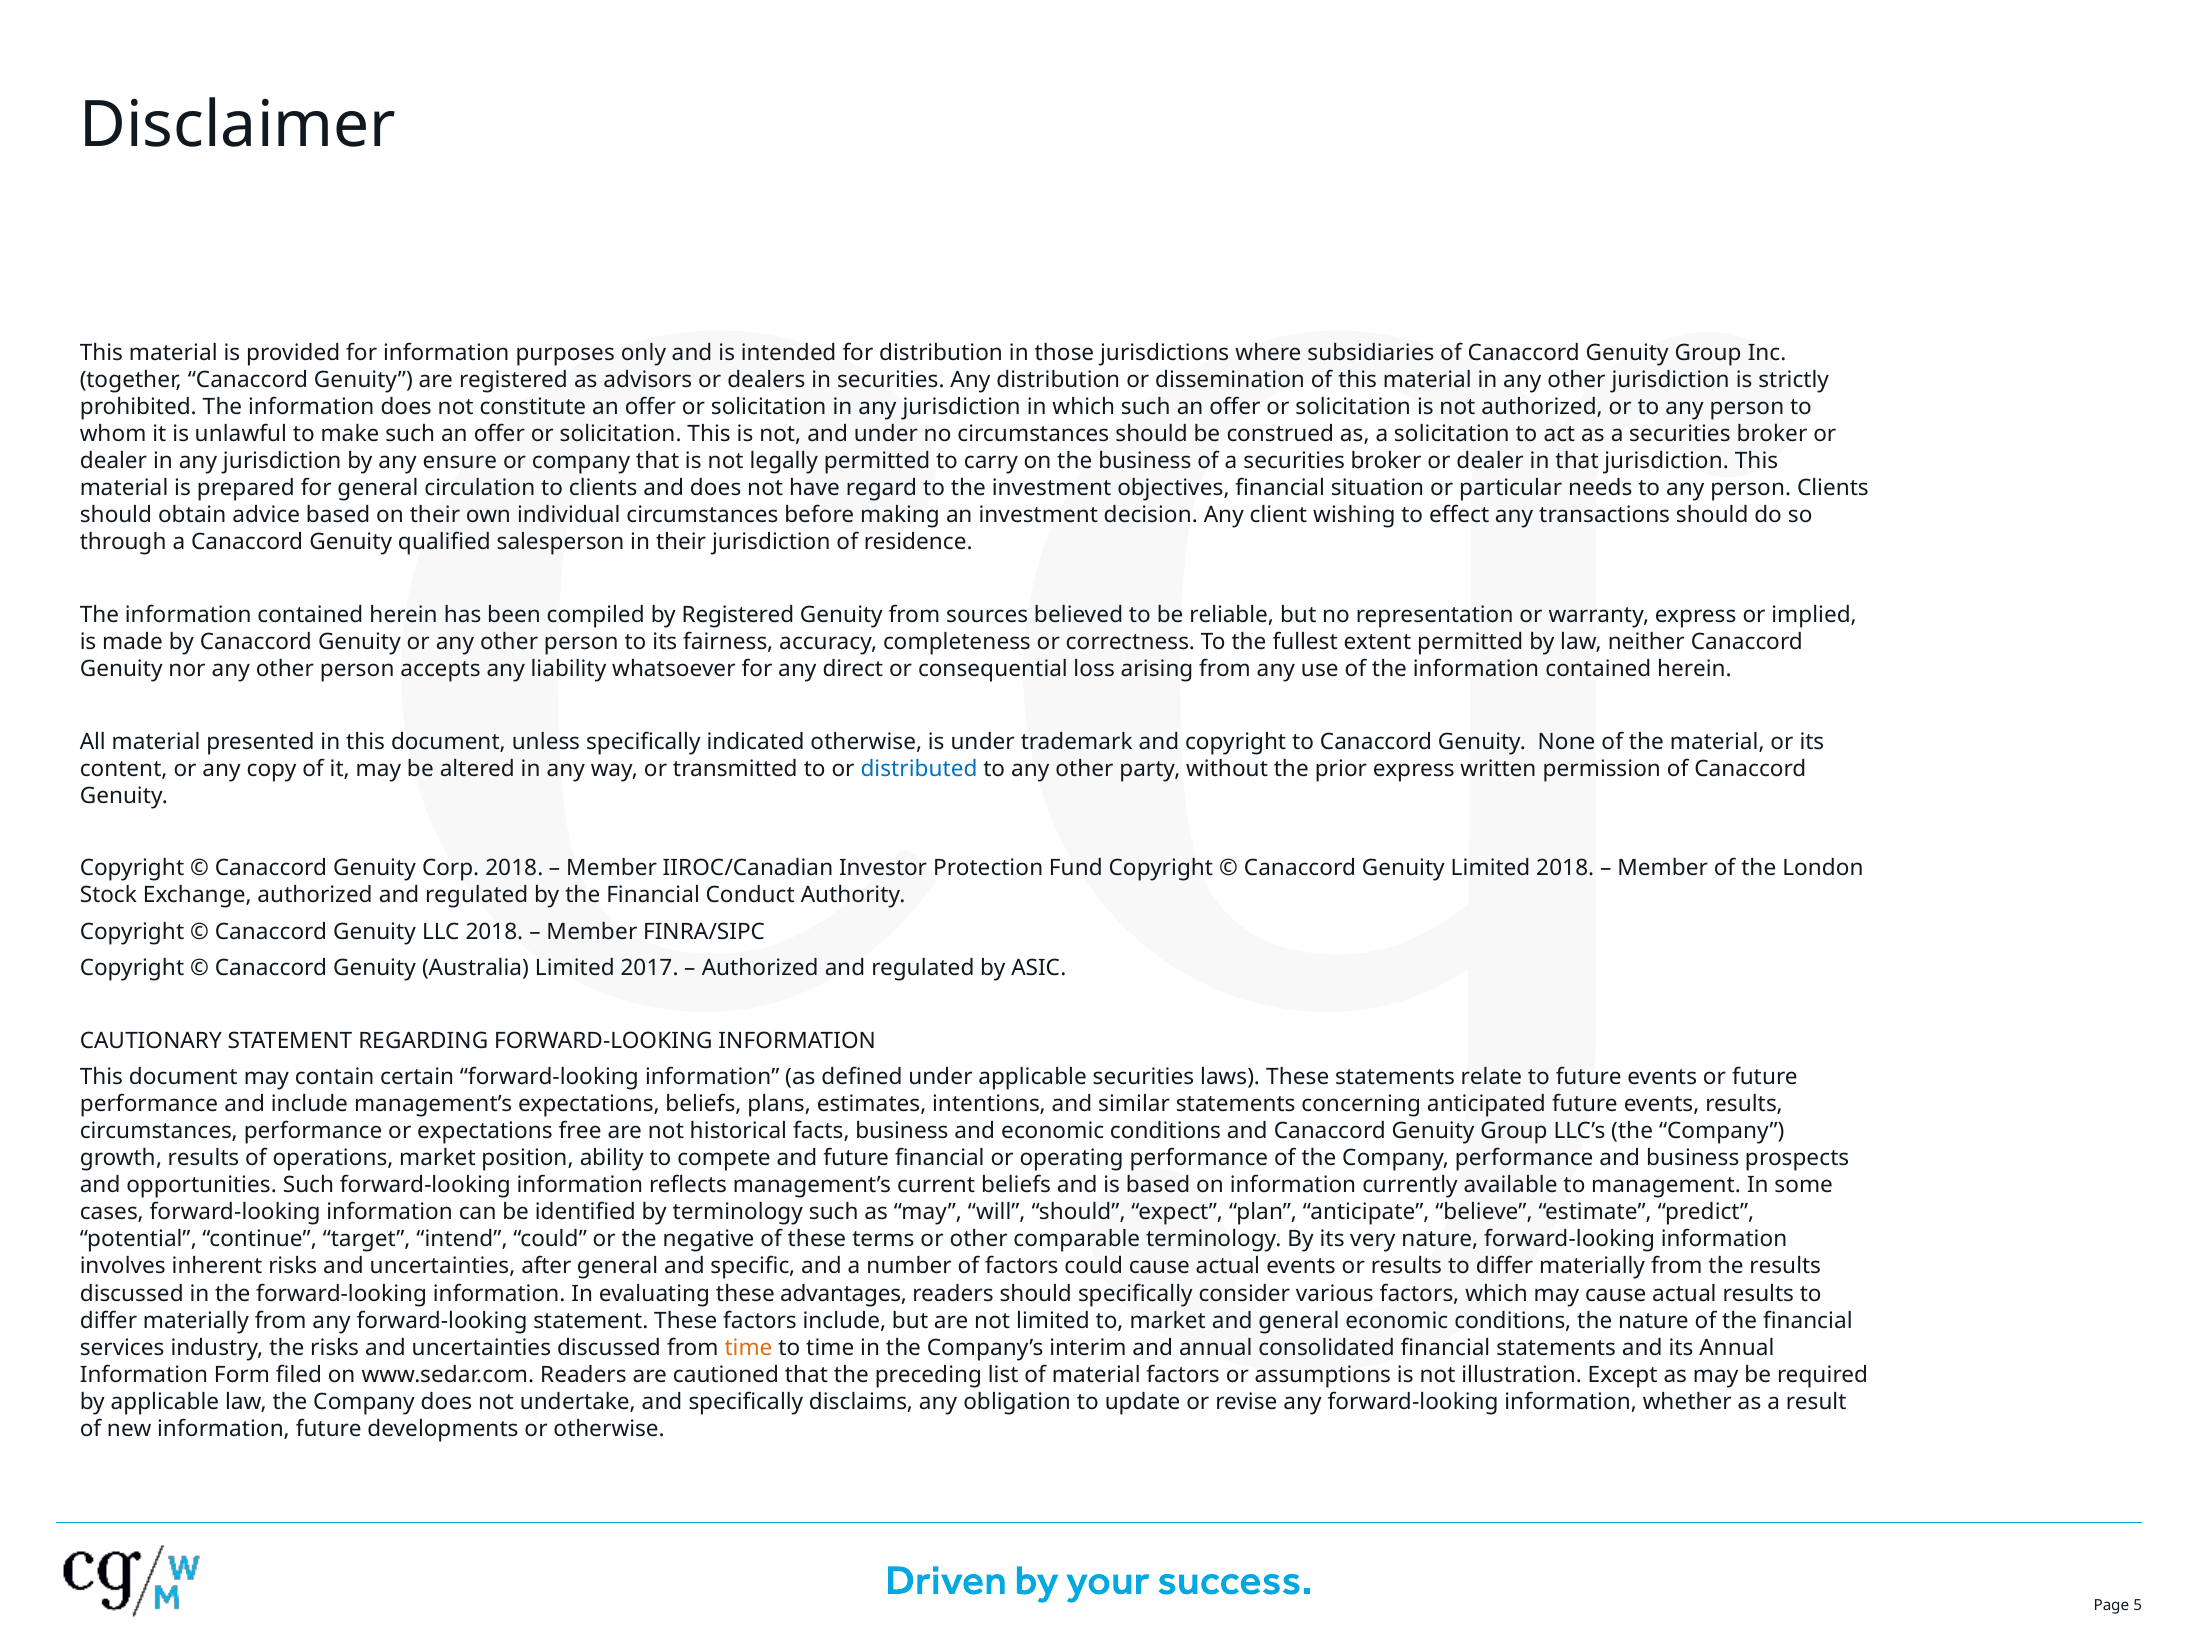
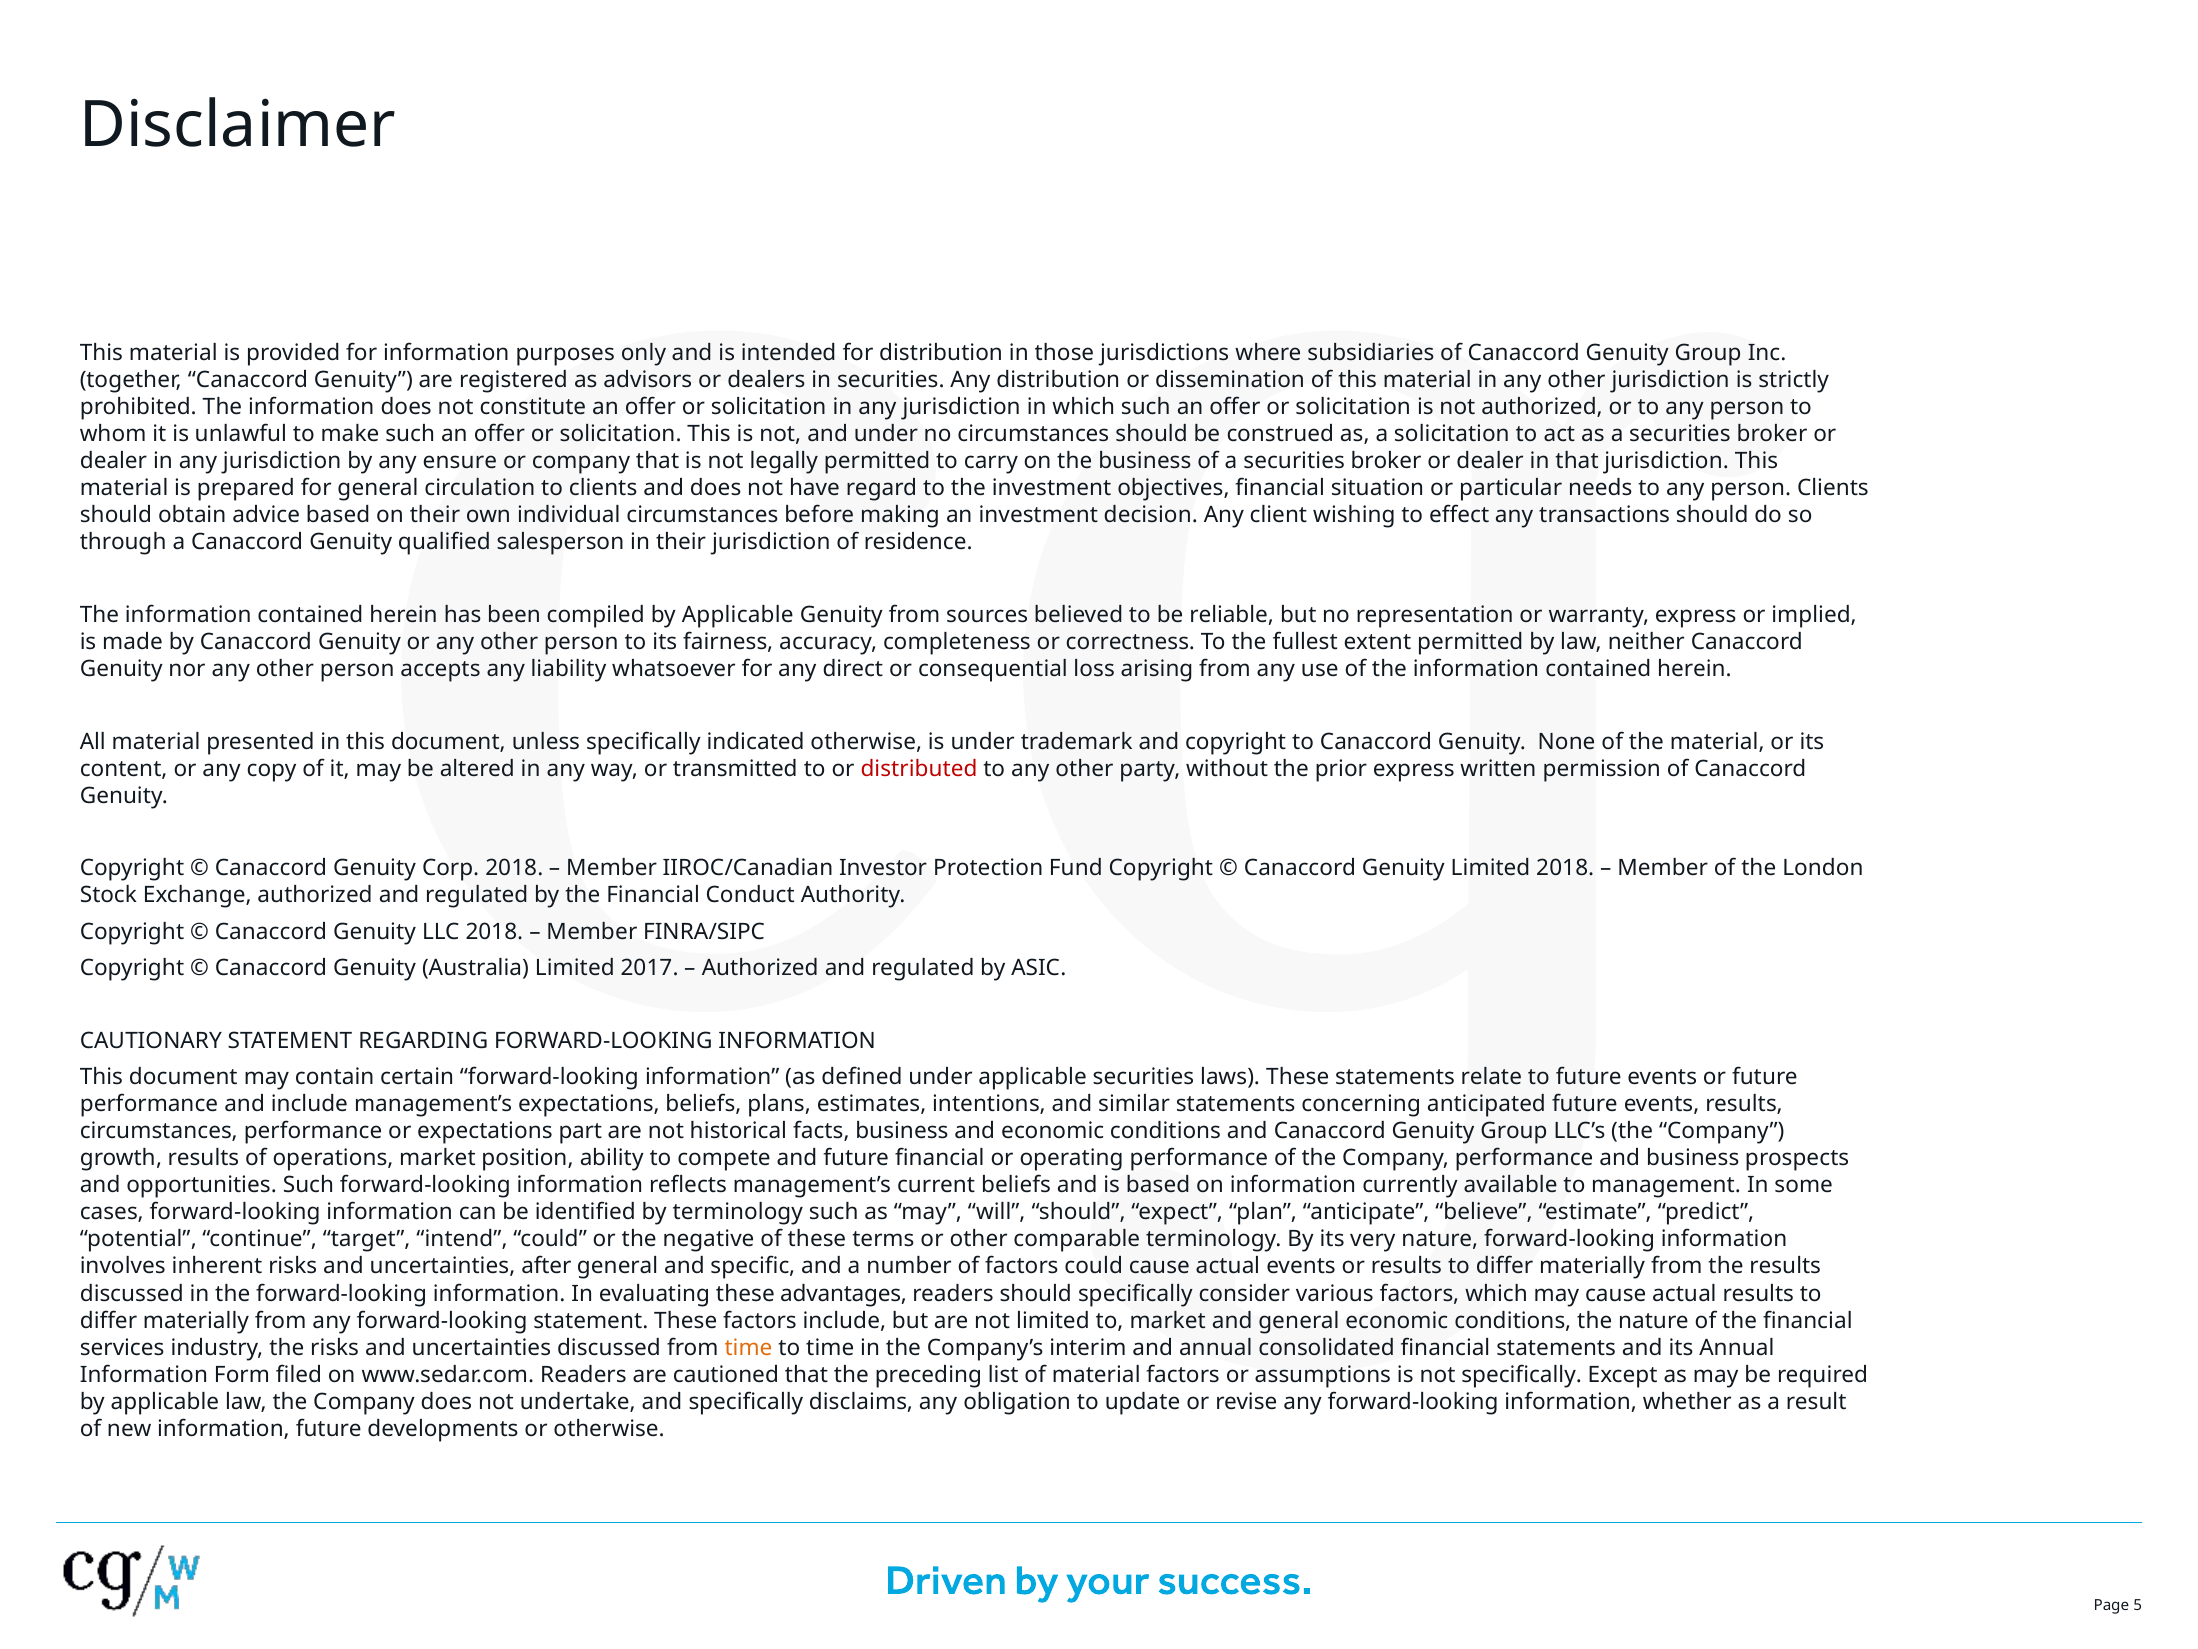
compiled by Registered: Registered -> Applicable (738, 615)
distributed colour: blue -> red (919, 769)
free: free -> part (580, 1131)
not illustration: illustration -> specifically (1522, 1374)
